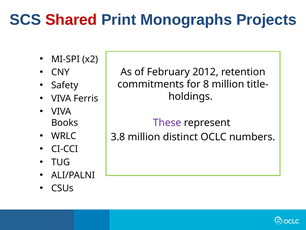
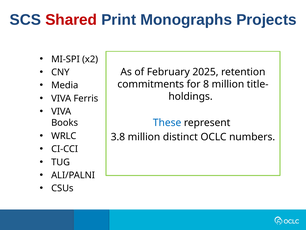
2012: 2012 -> 2025 (205, 72)
Safety: Safety -> Media (65, 85)
These colour: purple -> blue (167, 123)
